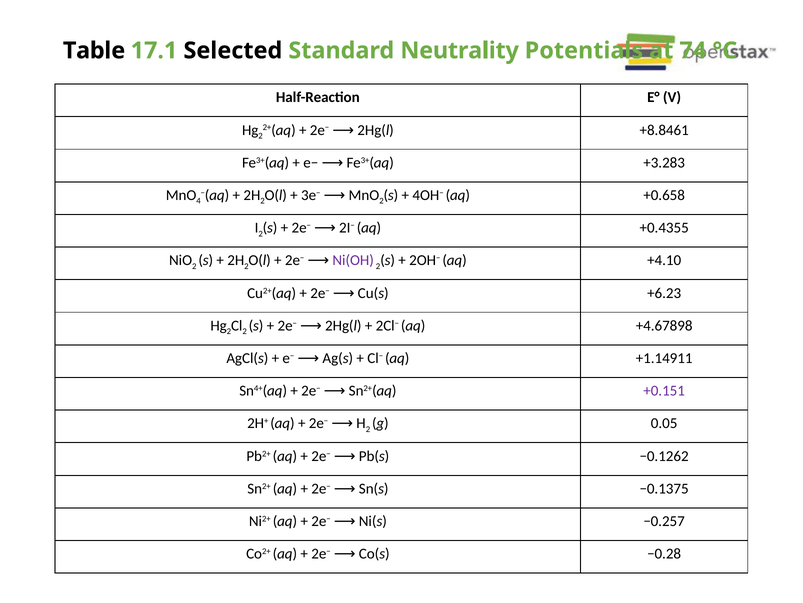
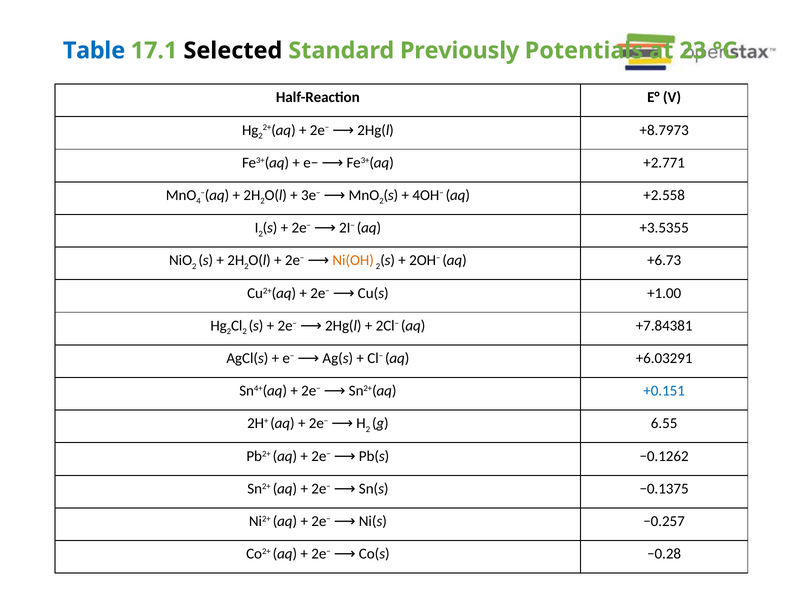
Table colour: black -> blue (94, 51)
Neutrality: Neutrality -> Previously (460, 51)
74: 74 -> 23 (693, 51)
+8.8461: +8.8461 -> +8.7973 (664, 130)
+3.283: +3.283 -> +2.771 (664, 162)
+0.658: +0.658 -> +2.558 (664, 195)
+0.4355: +0.4355 -> +3.5355 (664, 228)
+4.10: +4.10 -> +6.73 (664, 260)
Ni(OH colour: purple -> orange (353, 260)
+6.23: +6.23 -> +1.00 (664, 293)
+4.67898: +4.67898 -> +7.84381 (664, 325)
+1.14911: +1.14911 -> +6.03291 (664, 358)
+0.151 colour: purple -> blue (664, 390)
0.05: 0.05 -> 6.55 (664, 423)
